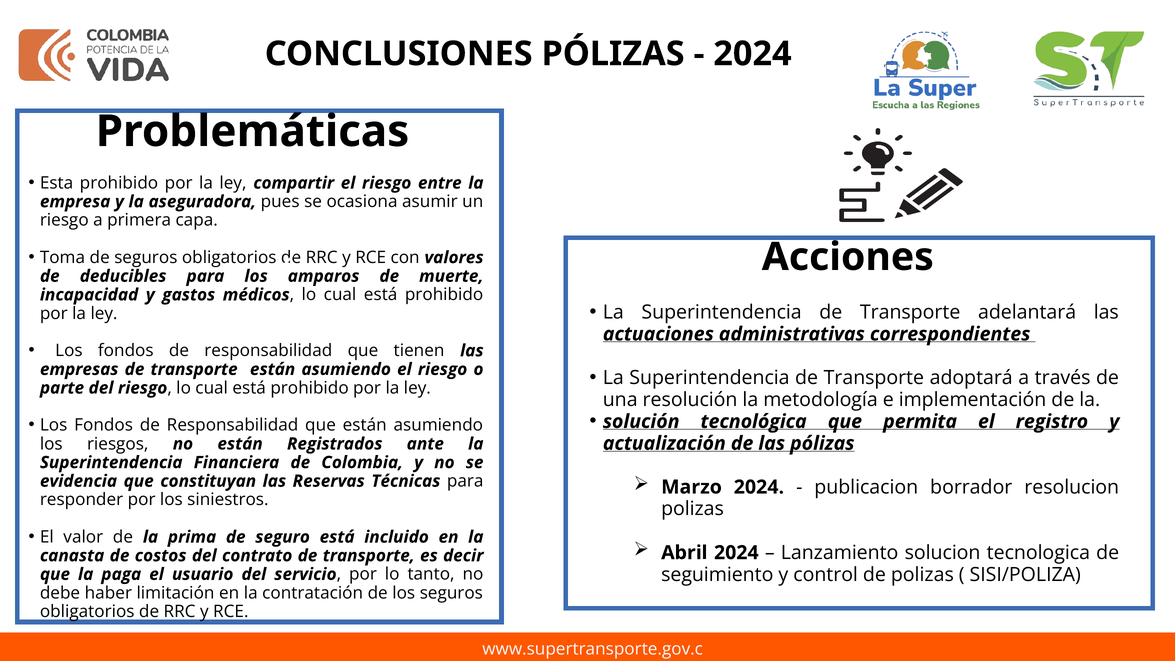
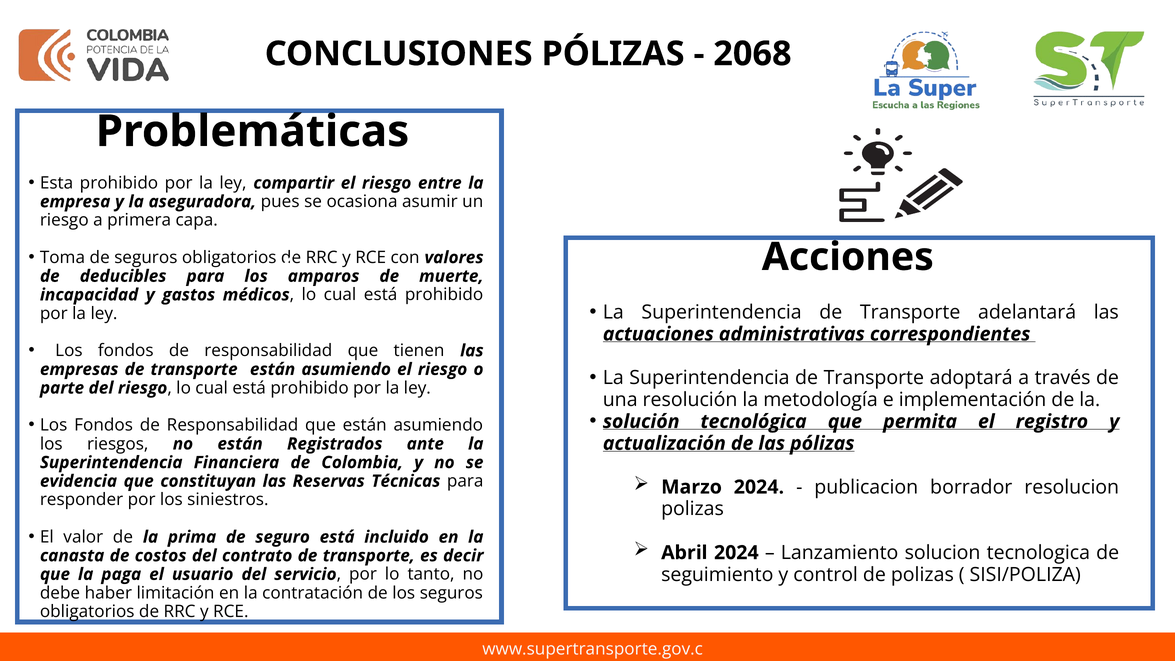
2024: 2024 -> 2068 (752, 54)
